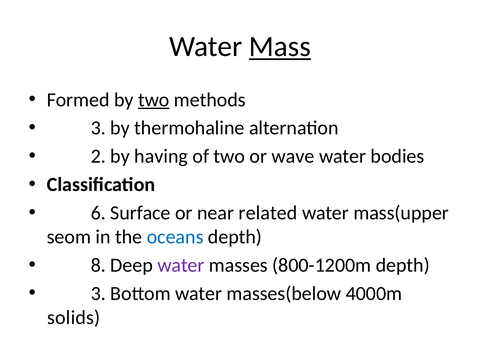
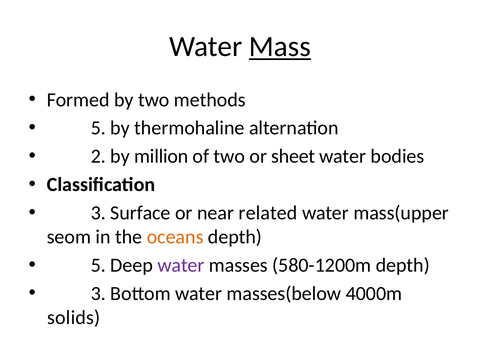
two underline: present -> none (154, 100)
3: 3 -> 5 (98, 128)
having: having -> million (161, 156)
wave: wave -> sheet (293, 156)
6: 6 -> 3 (98, 213)
oceans colour: blue -> orange (175, 237)
8: 8 -> 5 (98, 265)
800-1200m: 800-1200m -> 580-1200m (322, 265)
